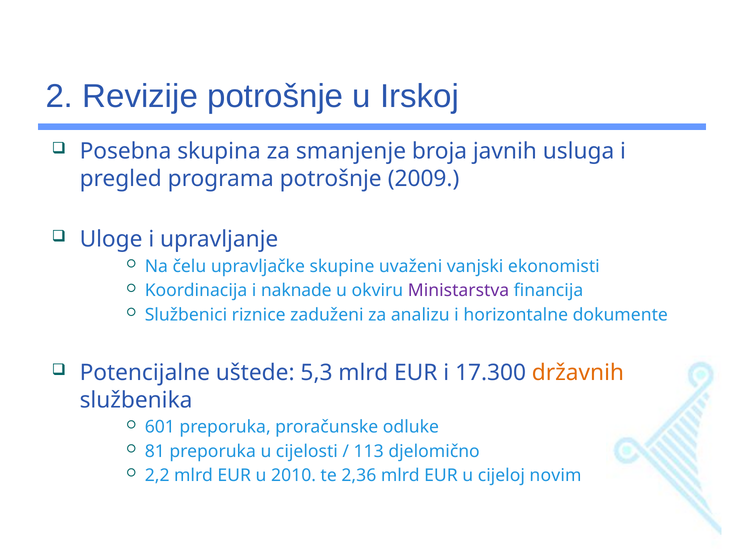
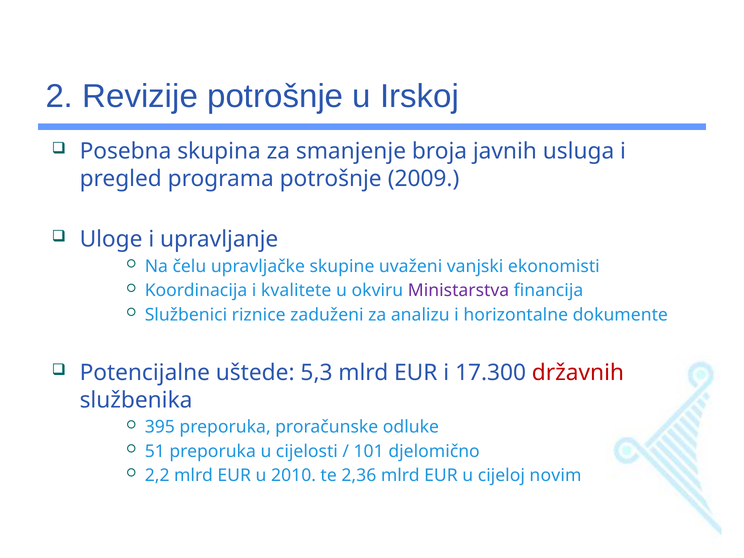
naknade: naknade -> kvalitete (296, 291)
državnih colour: orange -> red (578, 373)
601: 601 -> 395 (160, 427)
81: 81 -> 51 (155, 451)
113: 113 -> 101 (369, 451)
